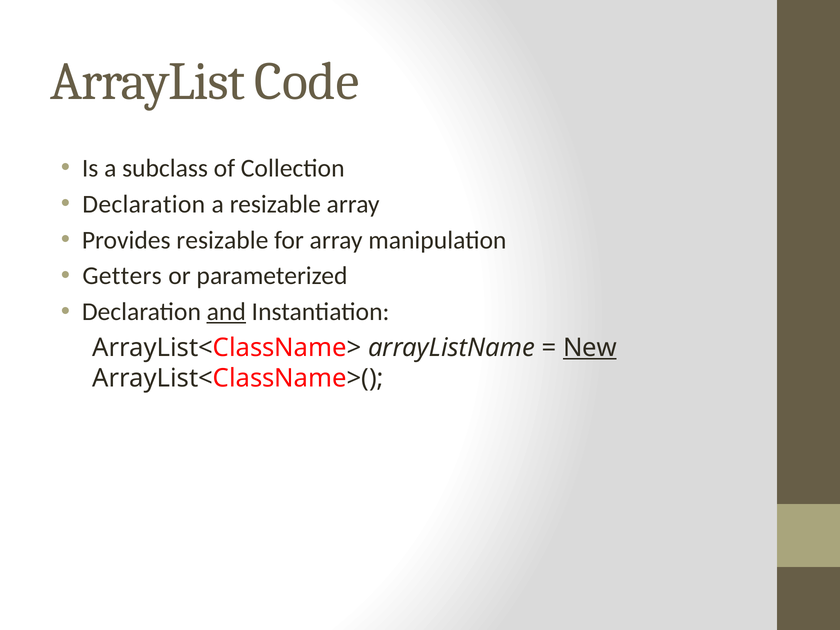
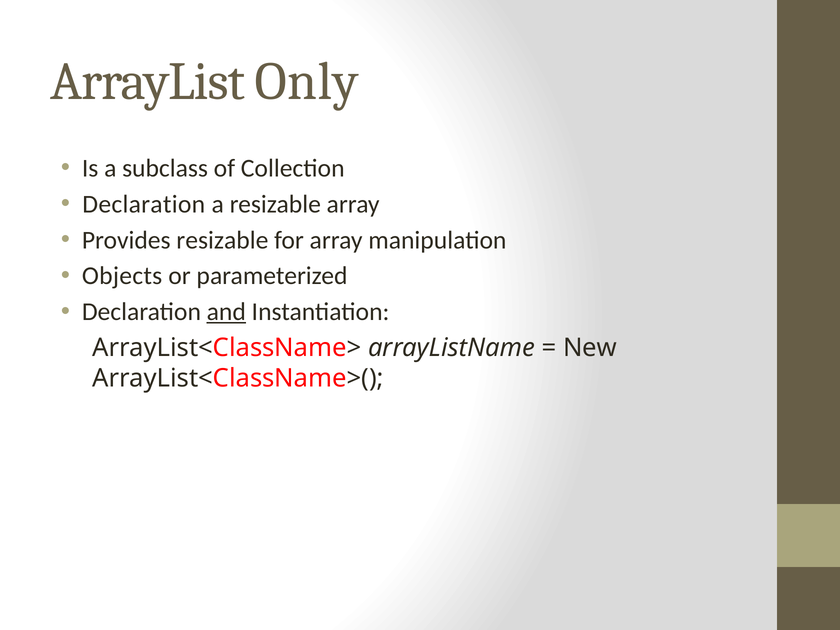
Code: Code -> Only (307, 81)
Getters: Getters -> Objects (122, 276)
New underline: present -> none (590, 348)
